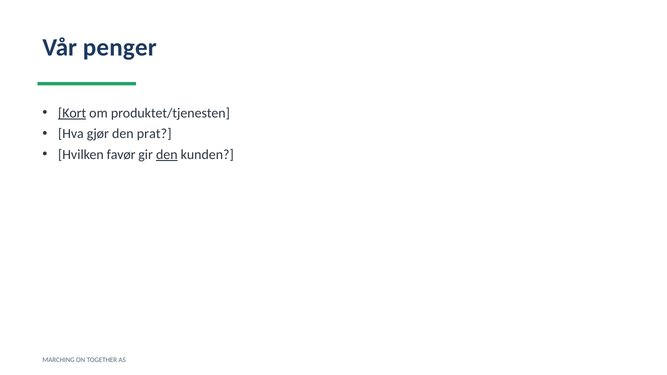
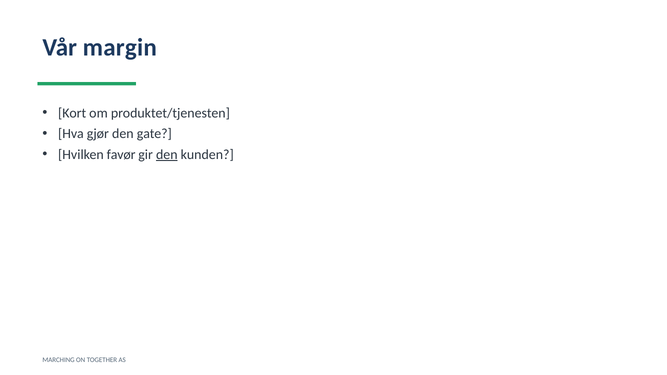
penger: penger -> margin (120, 48)
Kort underline: present -> none (72, 113)
prat: prat -> gate (154, 134)
